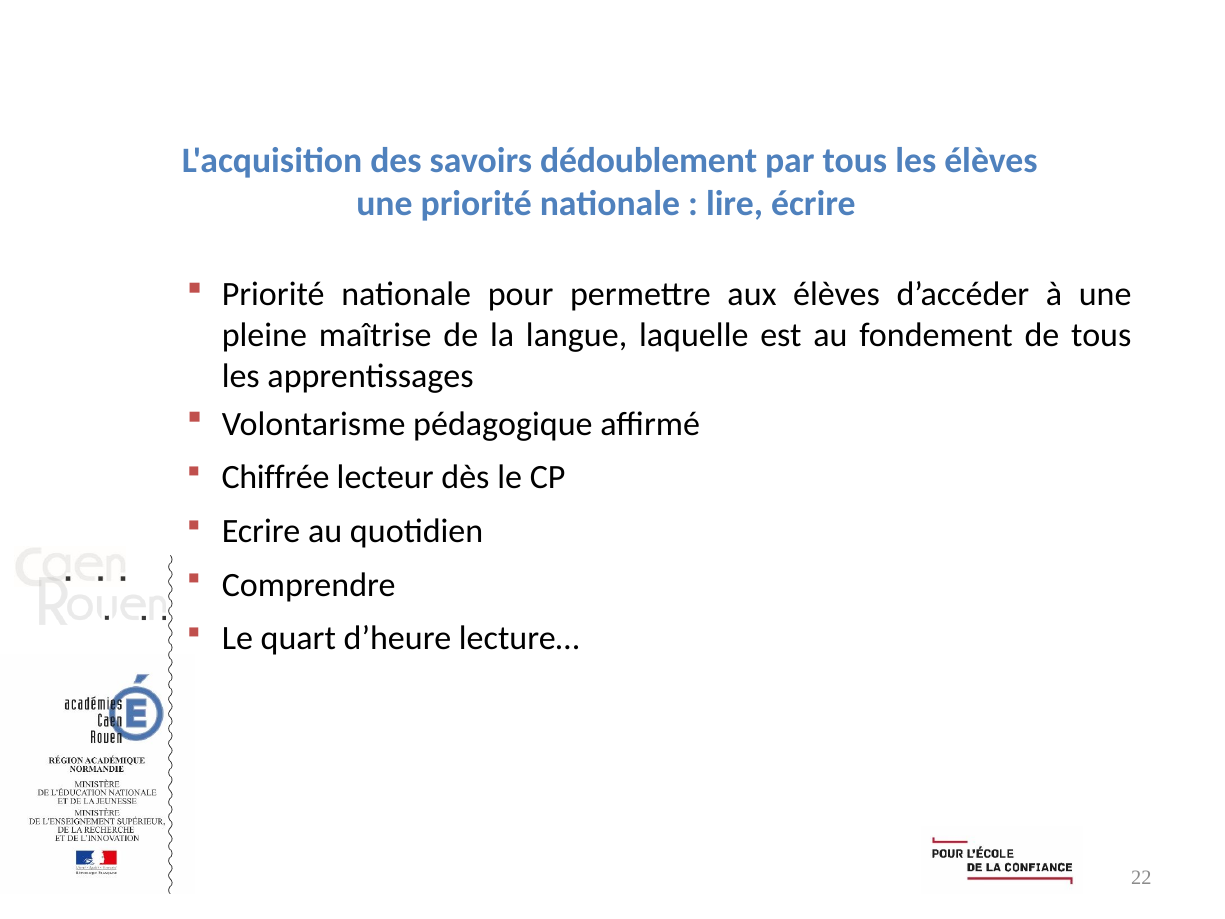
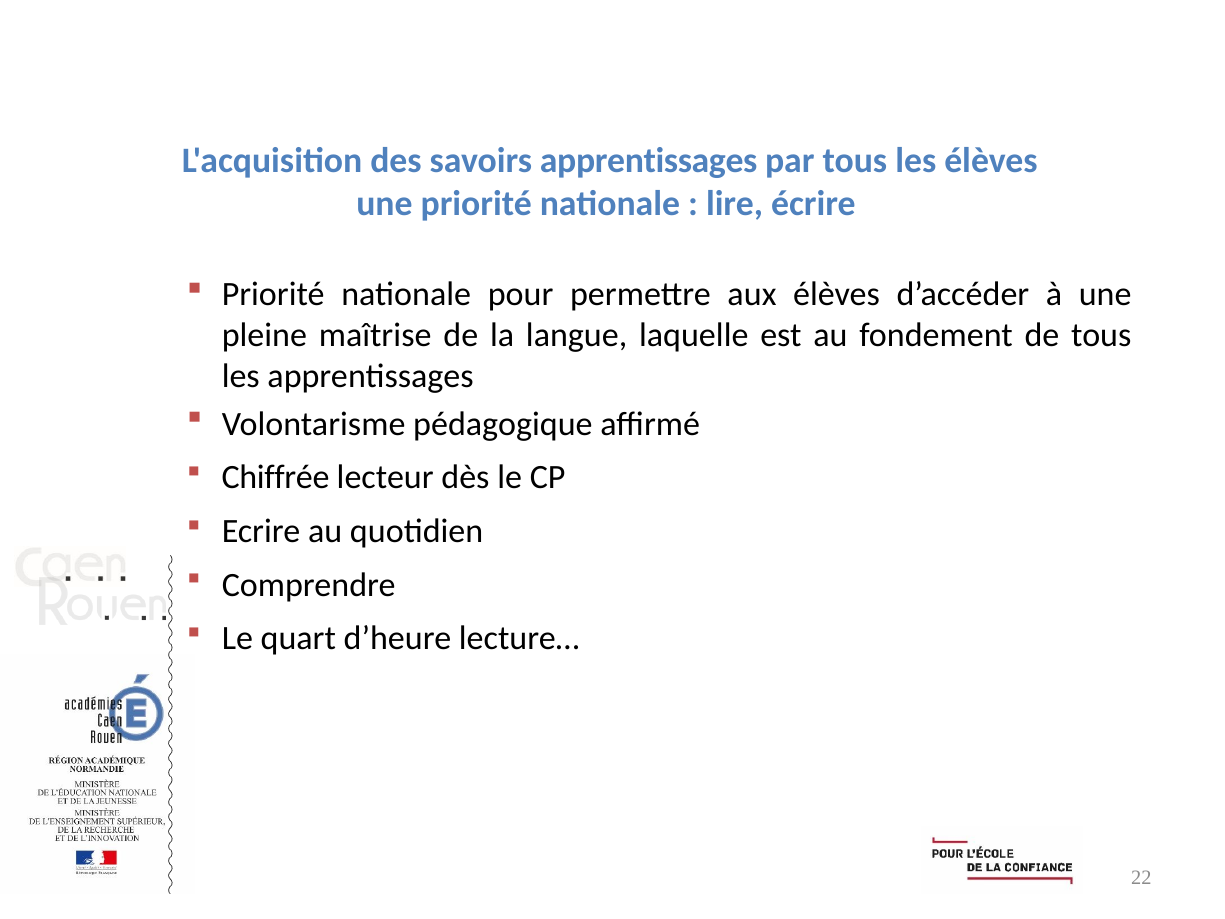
savoirs dédoublement: dédoublement -> apprentissages (649, 161)
